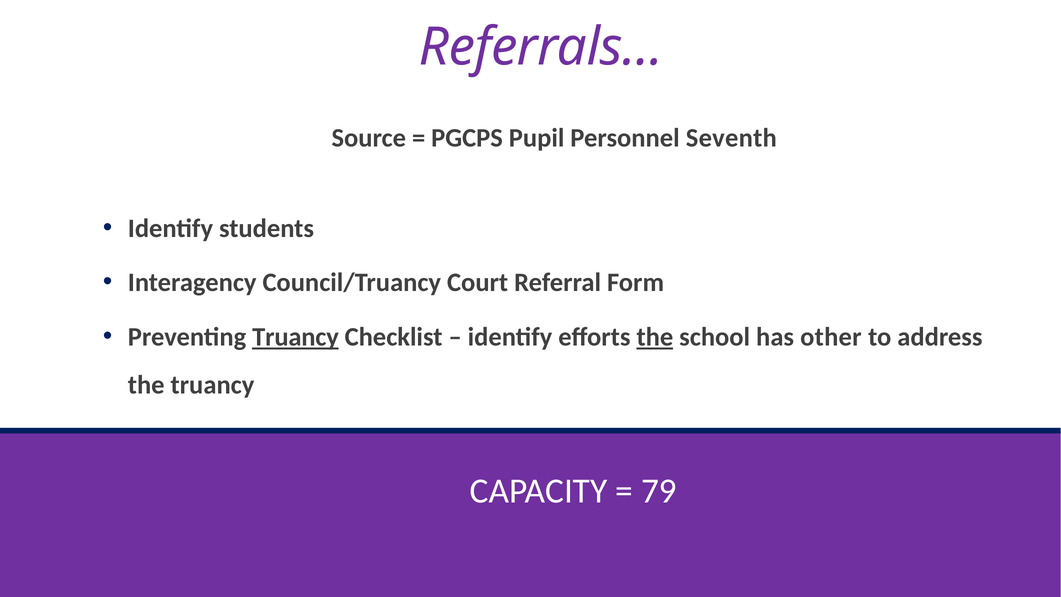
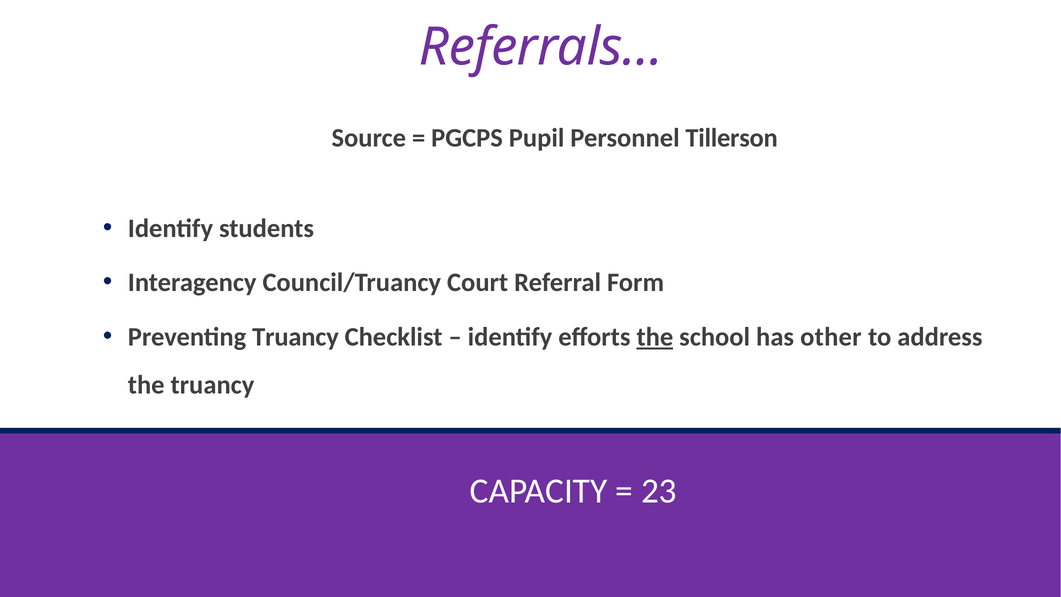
Seventh: Seventh -> Tillerson (732, 138)
Truancy underline: present -> none (296, 337)
79: 79 -> 23 (659, 491)
